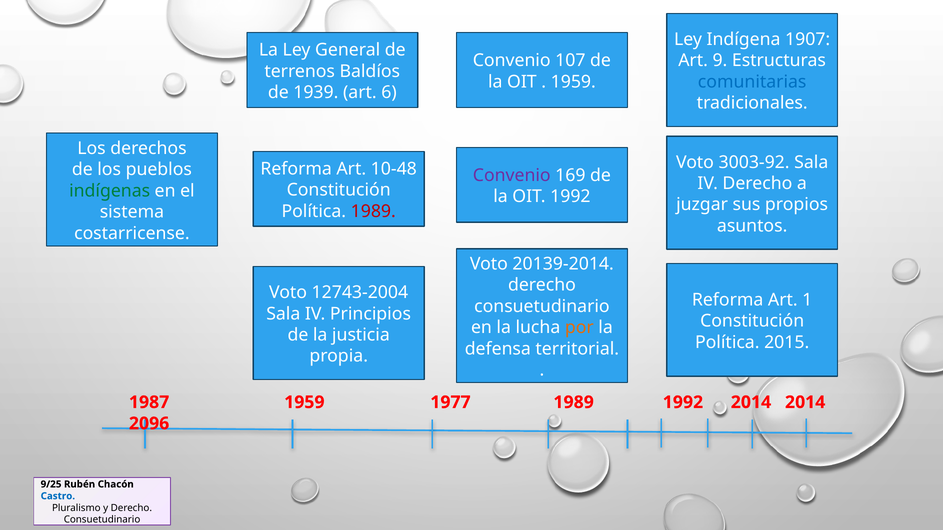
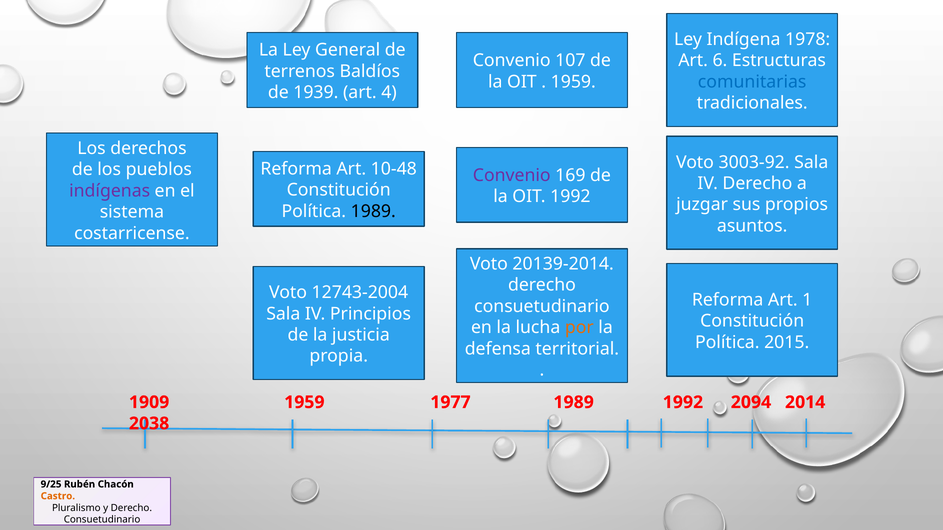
1907: 1907 -> 1978 (808, 39)
9: 9 -> 6 (720, 61)
6: 6 -> 4 (389, 92)
indígenas colour: green -> purple (110, 191)
1989 colour: red -> black (373, 211)
1987: 1987 -> 1909 (149, 403)
1992 2014: 2014 -> 2094 (751, 403)
2096: 2096 -> 2038 (149, 424)
Castro colour: blue -> orange (58, 496)
